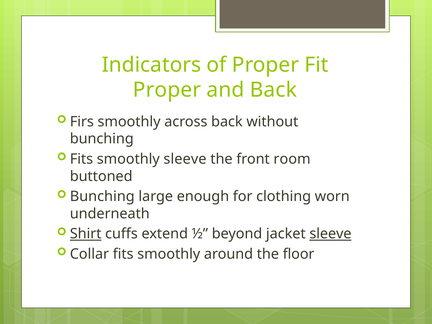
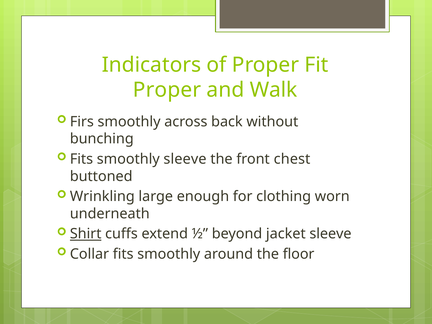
and Back: Back -> Walk (274, 90)
room: room -> chest (292, 159)
Bunching: Bunching -> Wrinkling (102, 196)
sleeve underline: present -> none (330, 234)
